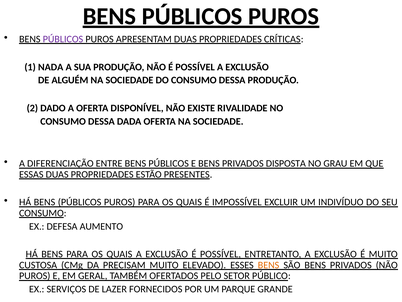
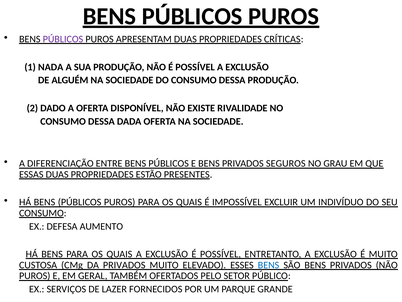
DISPOSTA: DISPOSTA -> SEGUROS (286, 163)
DA PRECISAM: PRECISAM -> PRIVADOS (124, 265)
BENS colour: orange -> blue (269, 265)
